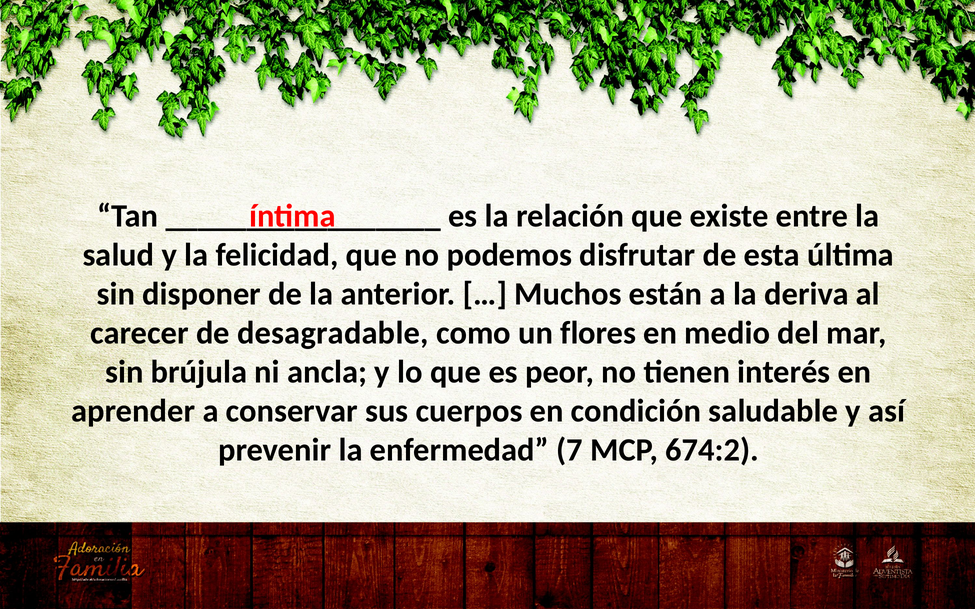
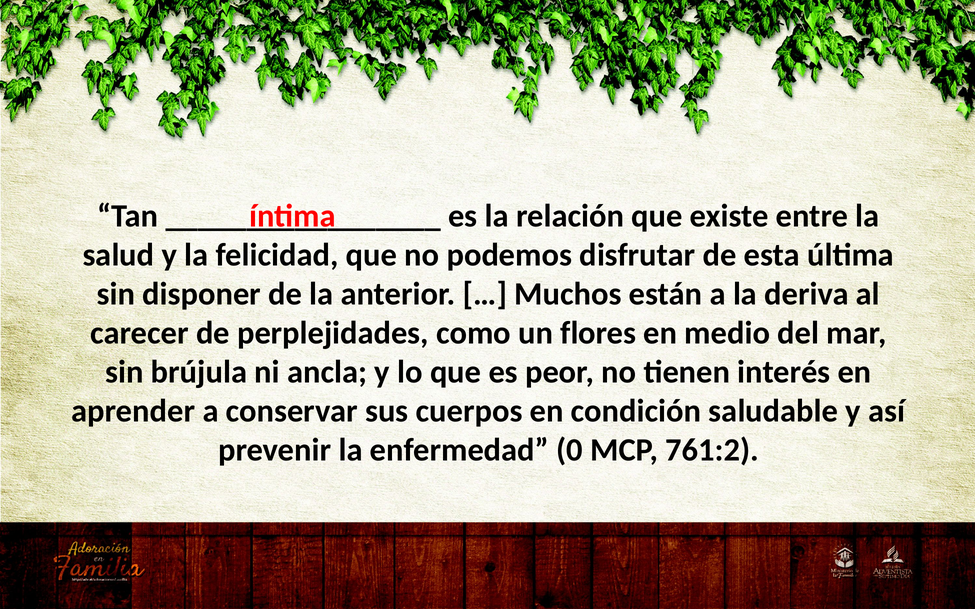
desagradable: desagradable -> perplejidades (333, 333)
7: 7 -> 0 (570, 450)
674:2: 674:2 -> 761:2 (712, 450)
